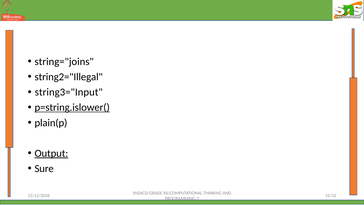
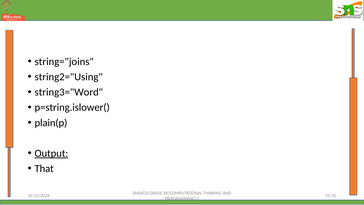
string2="Illegal: string2="Illegal -> string2="Using (69, 77)
string3="Input: string3="Input -> string3="Word (69, 92)
p=string.islower( underline: present -> none (72, 107)
Sure: Sure -> That (44, 168)
